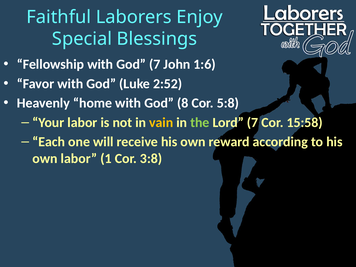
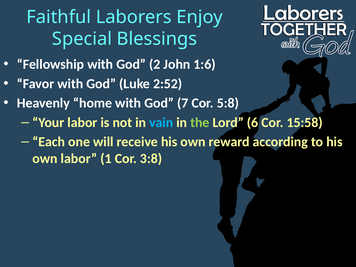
God 7: 7 -> 2 (155, 64)
8: 8 -> 7 (183, 103)
vain colour: yellow -> light blue (161, 122)
Lord 7: 7 -> 6 (253, 122)
